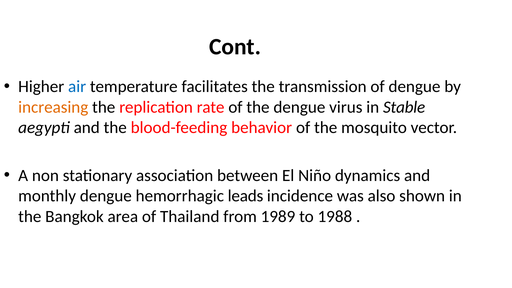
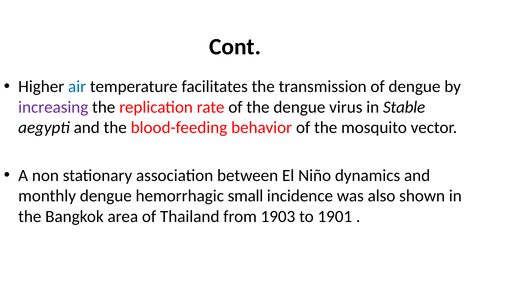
increasing colour: orange -> purple (53, 107)
leads: leads -> small (246, 196)
1989: 1989 -> 1903 (278, 217)
1988: 1988 -> 1901 (335, 217)
